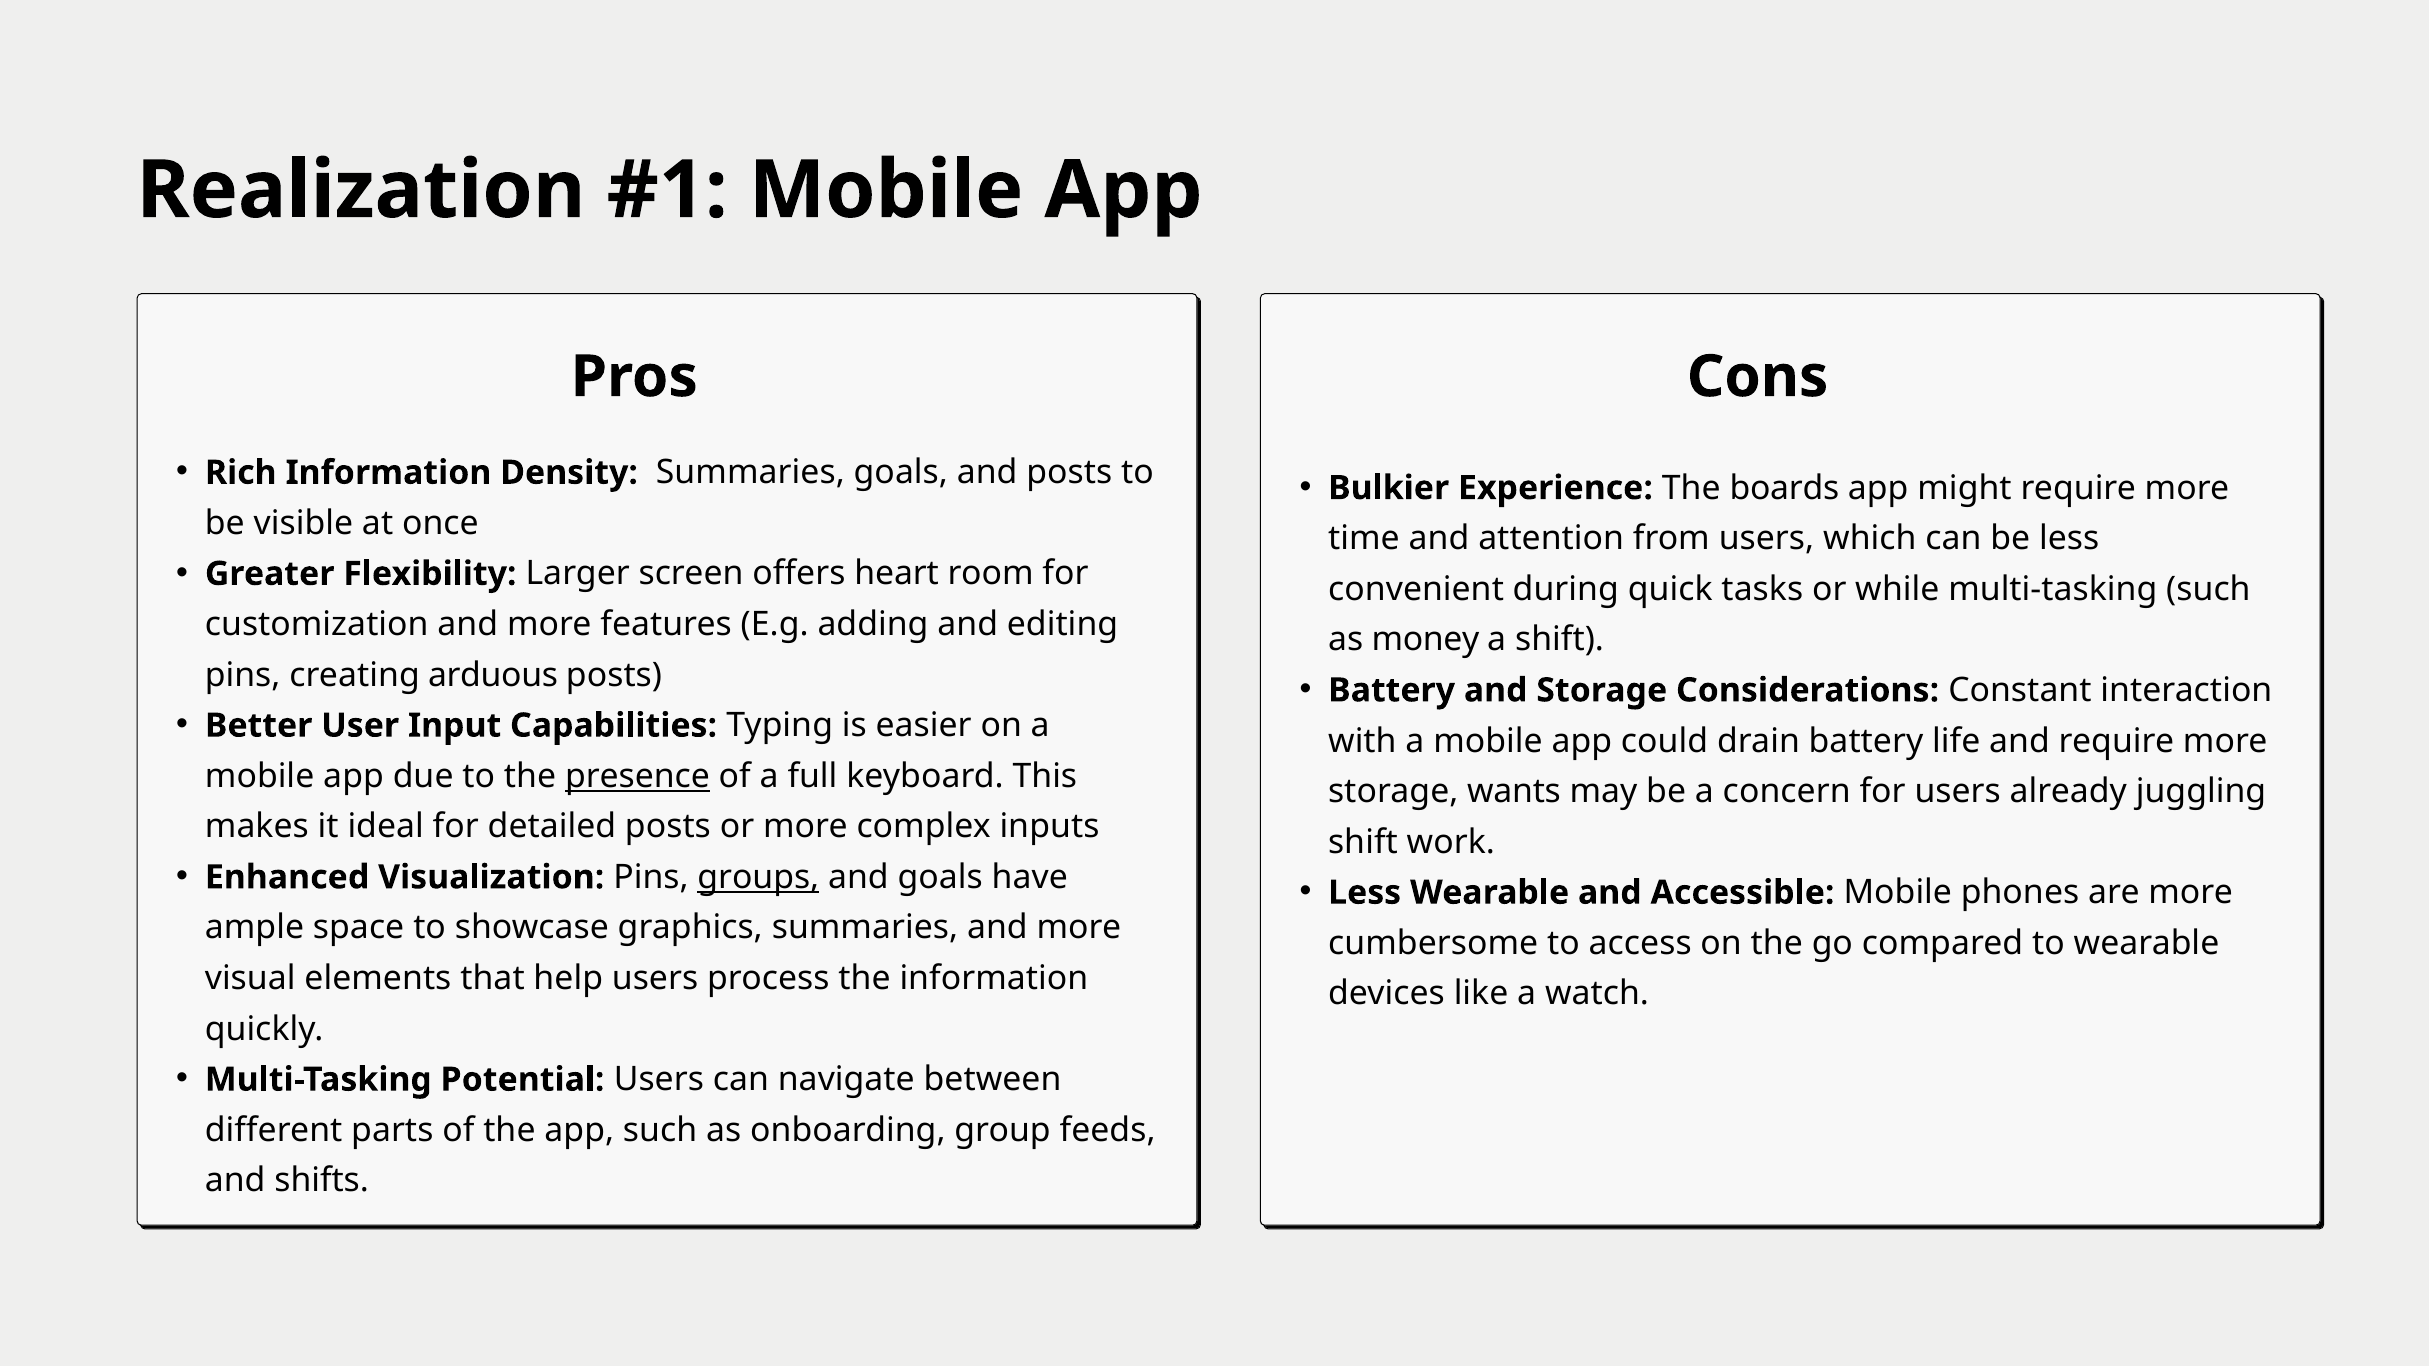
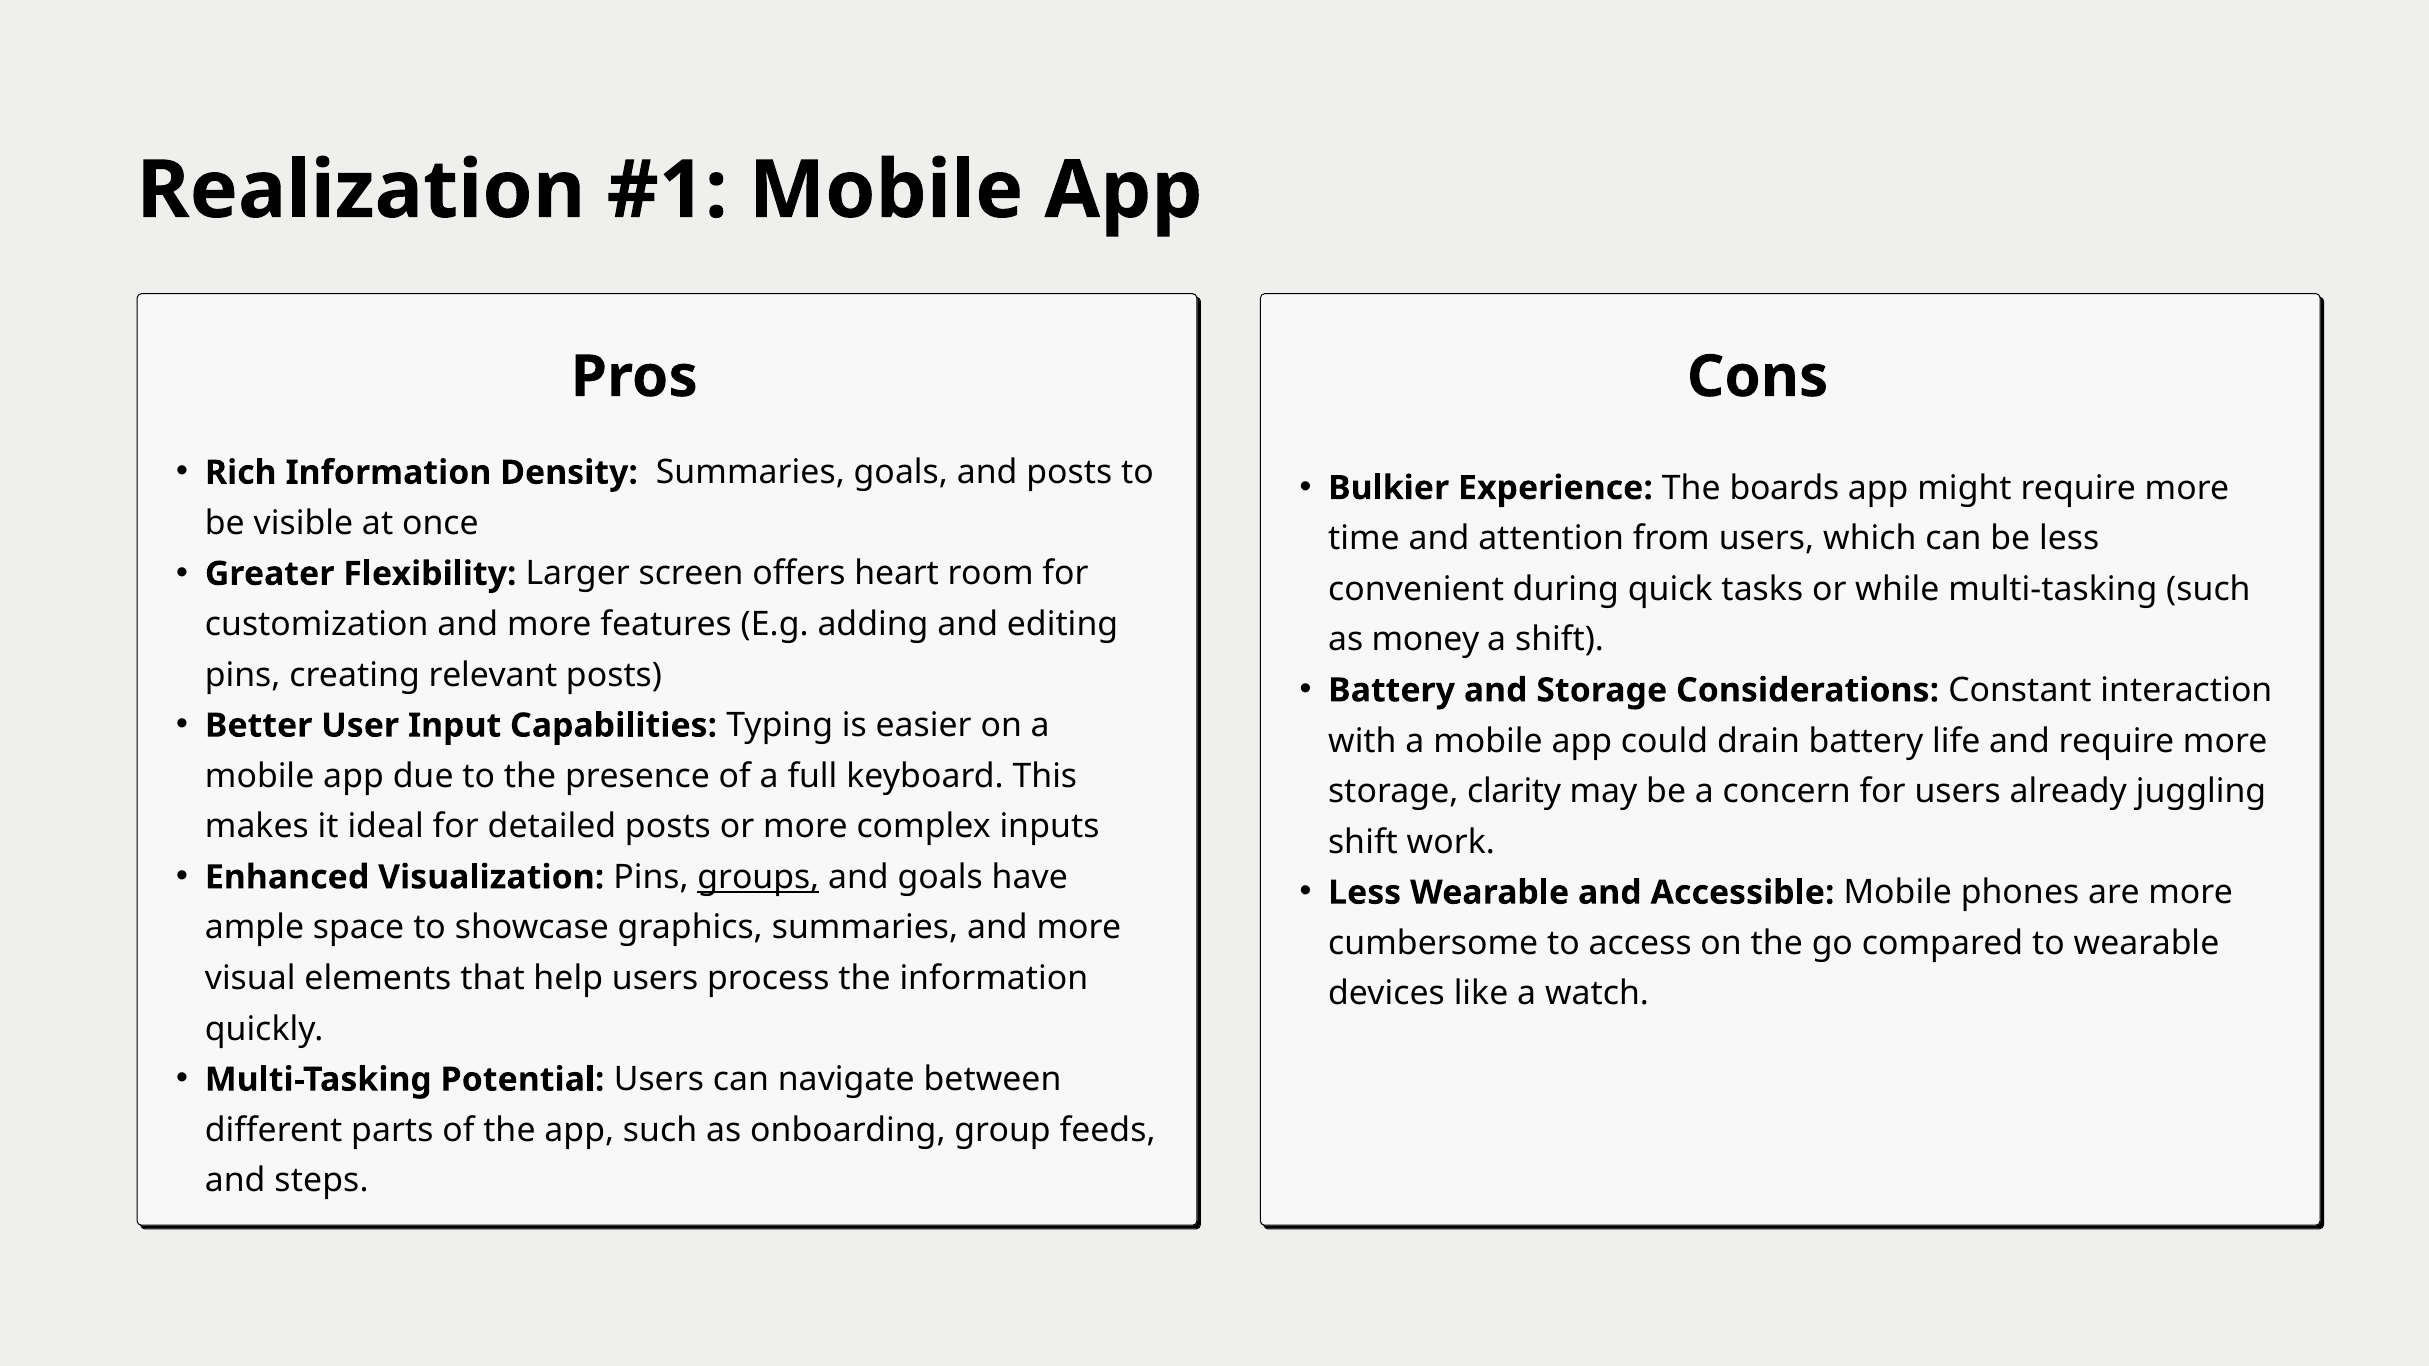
arduous: arduous -> relevant (493, 675)
presence underline: present -> none (637, 776)
wants: wants -> clarity (1514, 792)
shifts: shifts -> steps (322, 1181)
